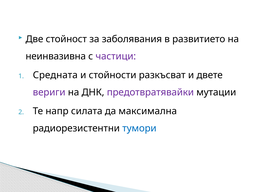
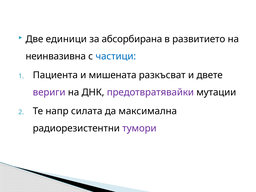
стойност: стойност -> единици (66, 39)
заболявания: заболявания -> абсорбирана (132, 39)
частици colour: purple -> blue (116, 56)
Средната: Средната -> Пациента (55, 75)
стойности: стойности -> мишената (113, 75)
тумори colour: blue -> purple (139, 128)
